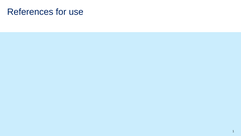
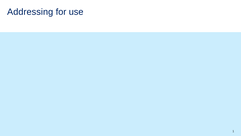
References: References -> Addressing (30, 12)
